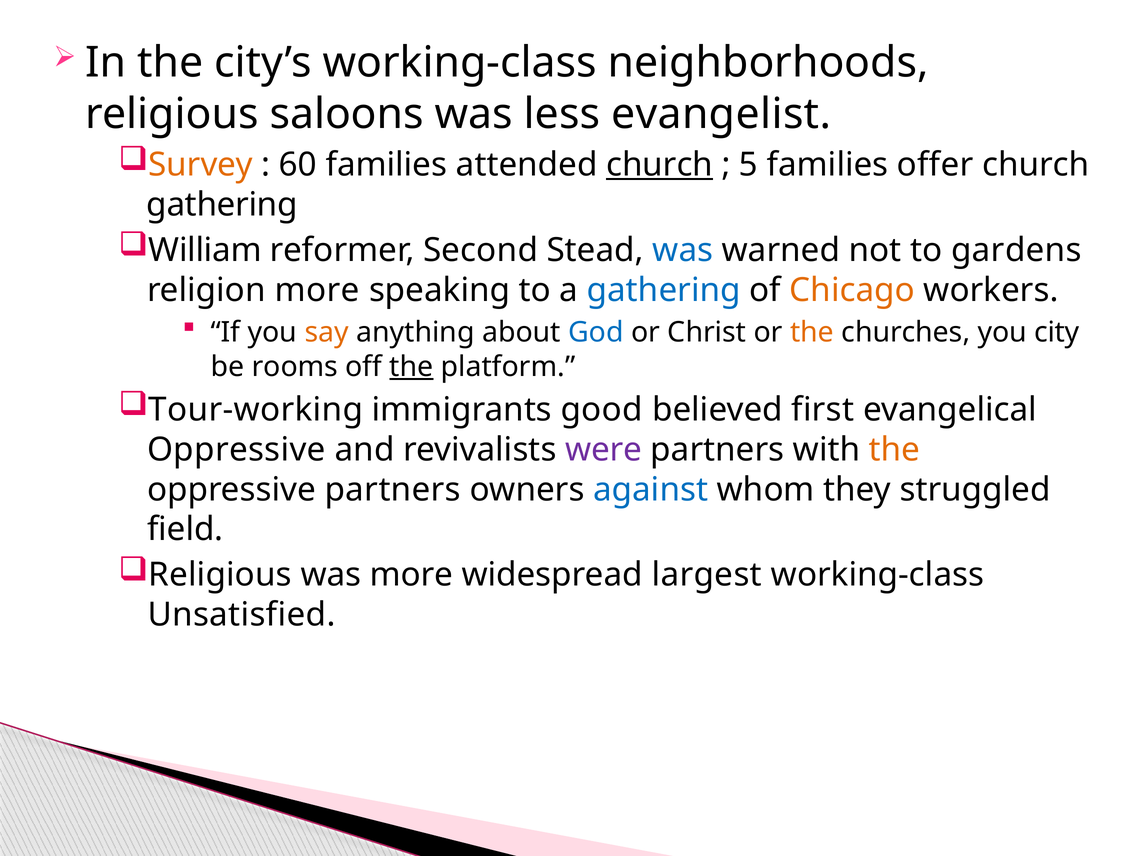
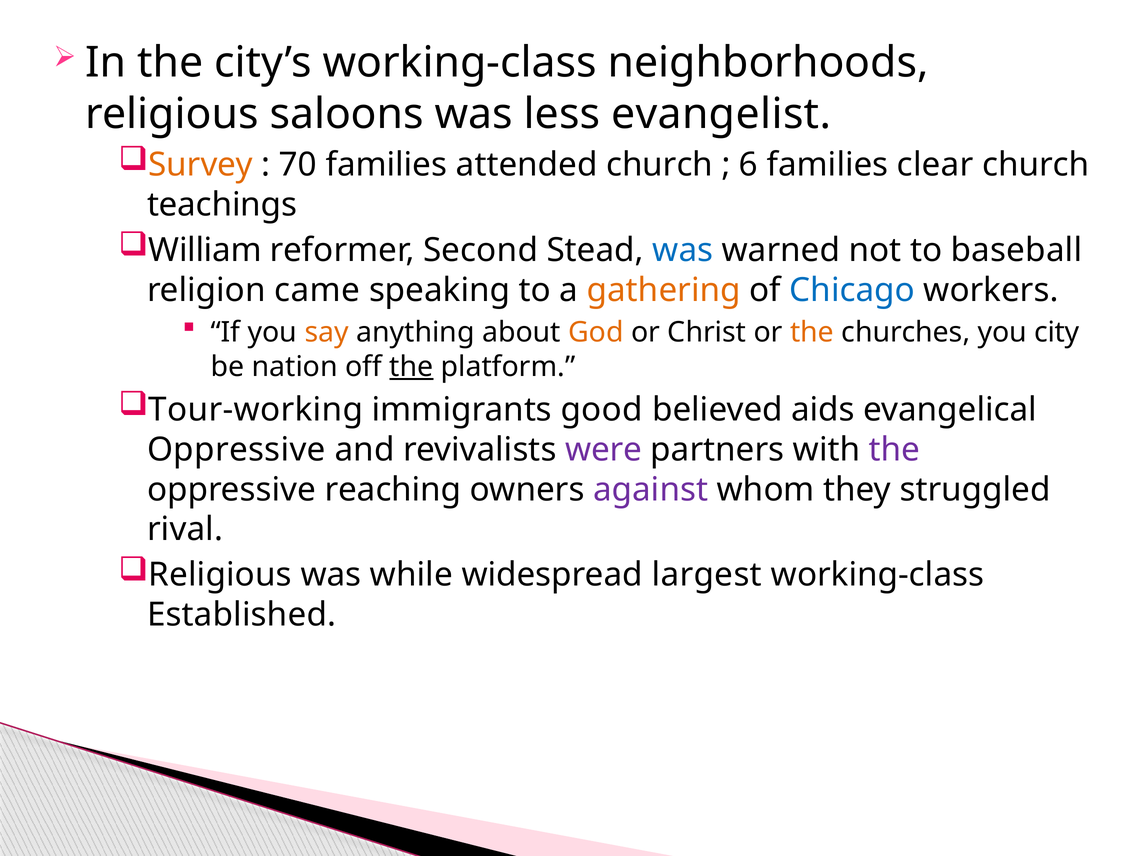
60: 60 -> 70 (298, 165)
church underline: present -> none (660, 165)
5: 5 -> 6 (748, 165)
offer: offer -> clear (935, 165)
gathering: gathering -> teachings (222, 205)
gardens: gardens -> baseball (1017, 250)
religion more: more -> came (317, 290)
gathering colour: blue -> orange (664, 290)
Chicago colour: orange -> blue (852, 290)
God colour: blue -> orange (596, 332)
rooms: rooms -> nation (295, 367)
first: first -> aids (823, 410)
the colour: orange -> purple (895, 449)
oppressive partners: partners -> reaching (393, 489)
against colour: blue -> purple (651, 489)
field: field -> rival (185, 529)
was more: more -> while (411, 575)
Unsatisfied: Unsatisfied -> Established (242, 615)
